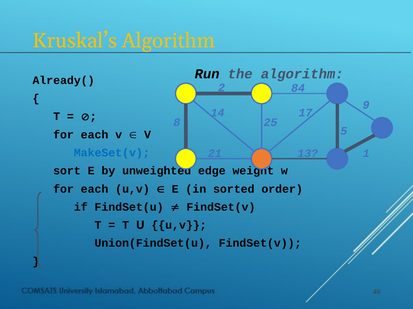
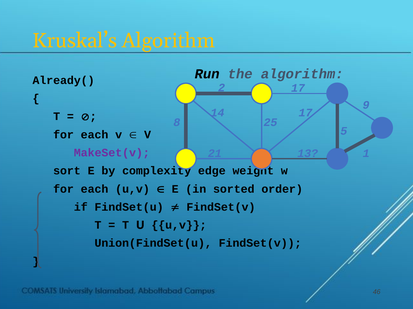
2 84: 84 -> 17 (298, 88)
MakeSet(v colour: blue -> purple (112, 153)
unweighted: unweighted -> complexity (157, 171)
